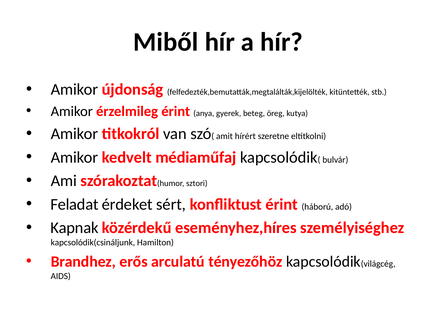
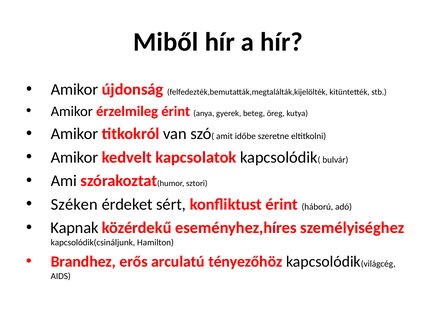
hírért: hírért -> időbe (245, 136)
médiaműfaj: médiaműfaj -> kapcsolatok (196, 157)
Feladat: Feladat -> Széken (74, 204)
